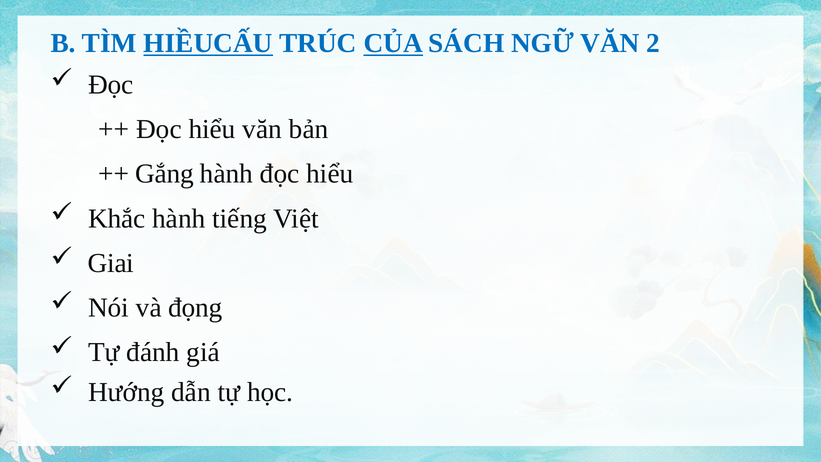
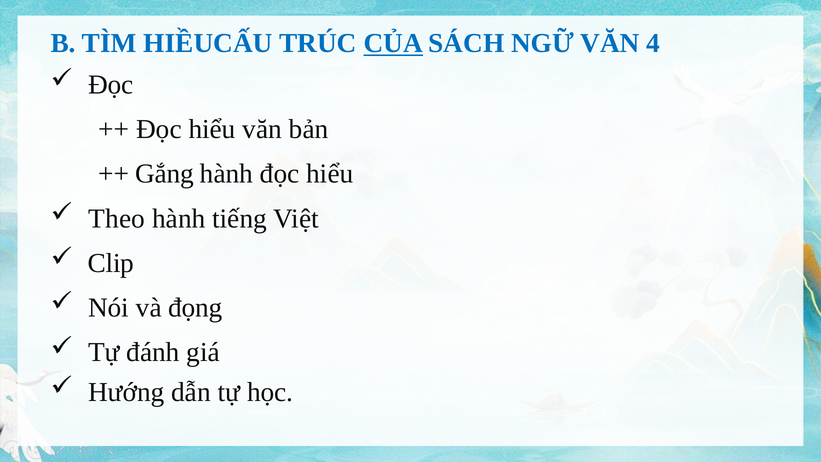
HIỀUCẤU underline: present -> none (208, 43)
2: 2 -> 4 (653, 43)
Khắc: Khắc -> Theo (117, 218)
Giai: Giai -> Clip (111, 263)
